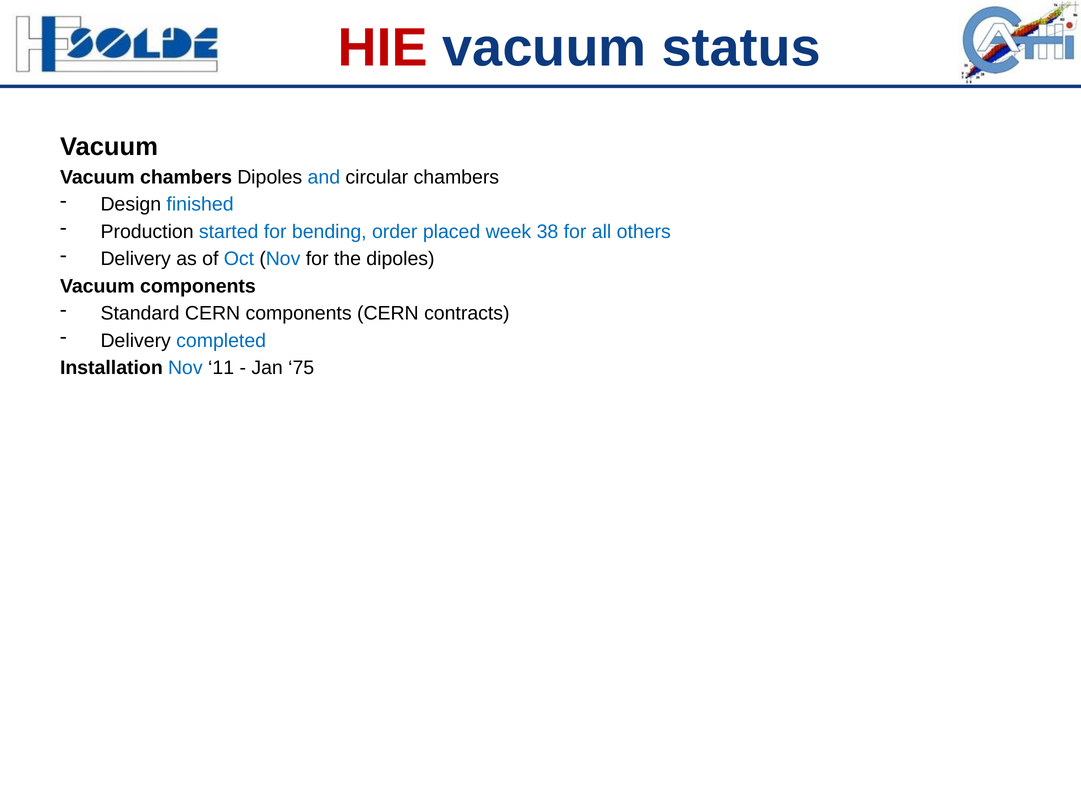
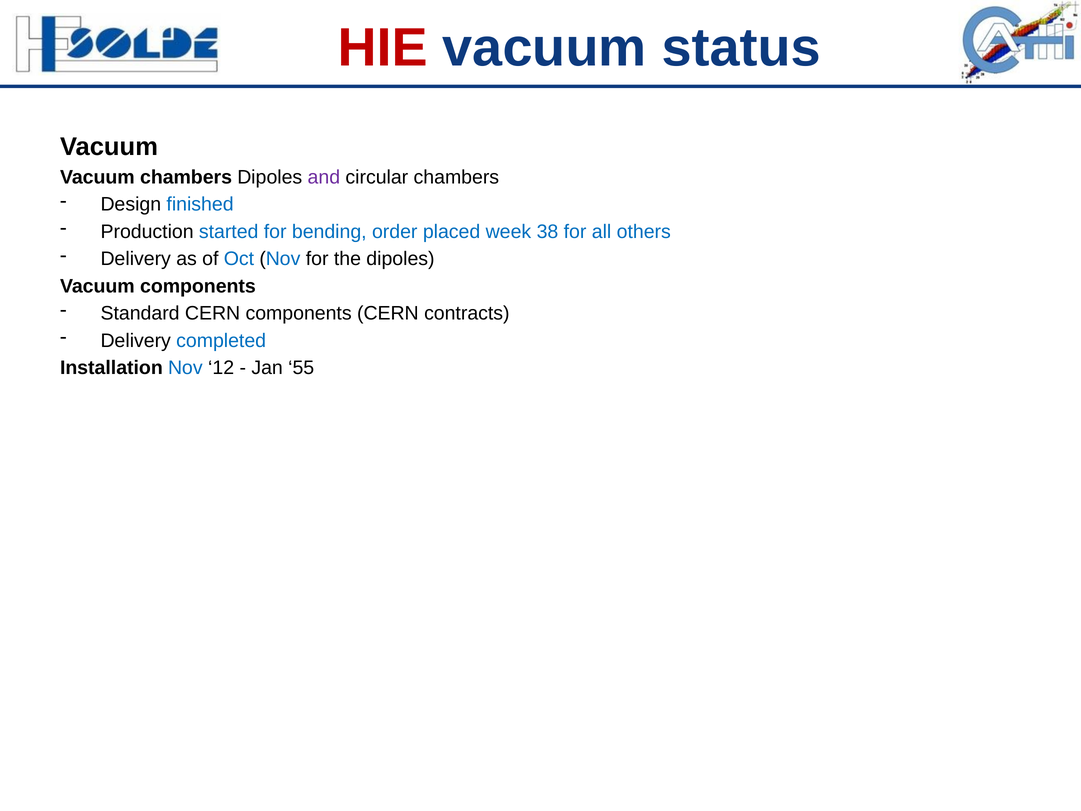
and colour: blue -> purple (324, 177)
11: 11 -> 12 (221, 368)
75: 75 -> 55 (301, 368)
